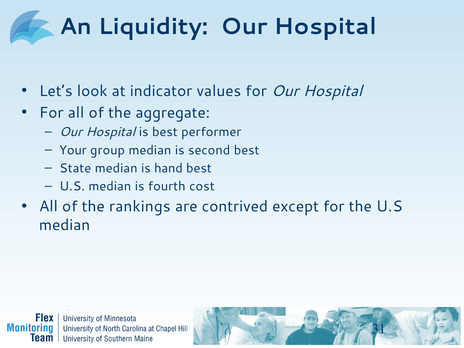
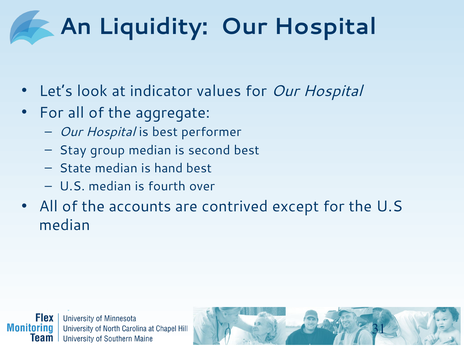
Your: Your -> Stay (73, 150)
cost: cost -> over (202, 186)
rankings: rankings -> accounts (140, 206)
